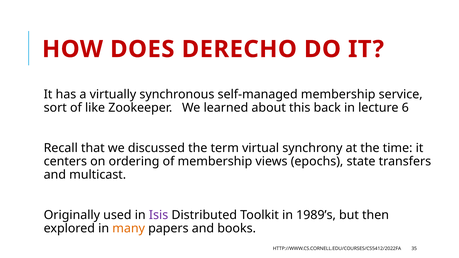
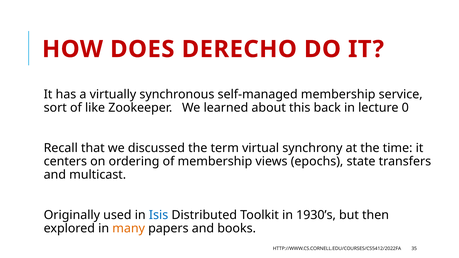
6: 6 -> 0 (405, 108)
Isis colour: purple -> blue (159, 215)
1989’s: 1989’s -> 1930’s (316, 215)
